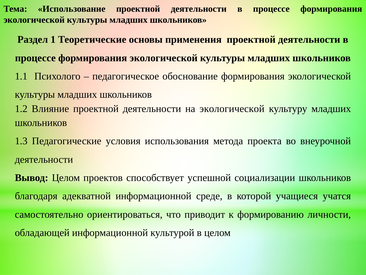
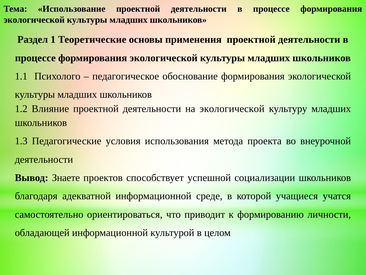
Вывод Целом: Целом -> Знаете (66, 177)
